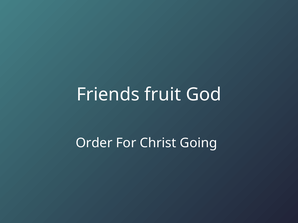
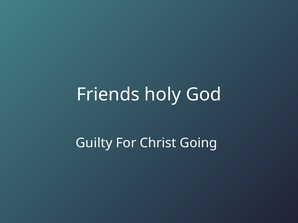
fruit: fruit -> holy (163, 95)
Order: Order -> Guilty (94, 143)
